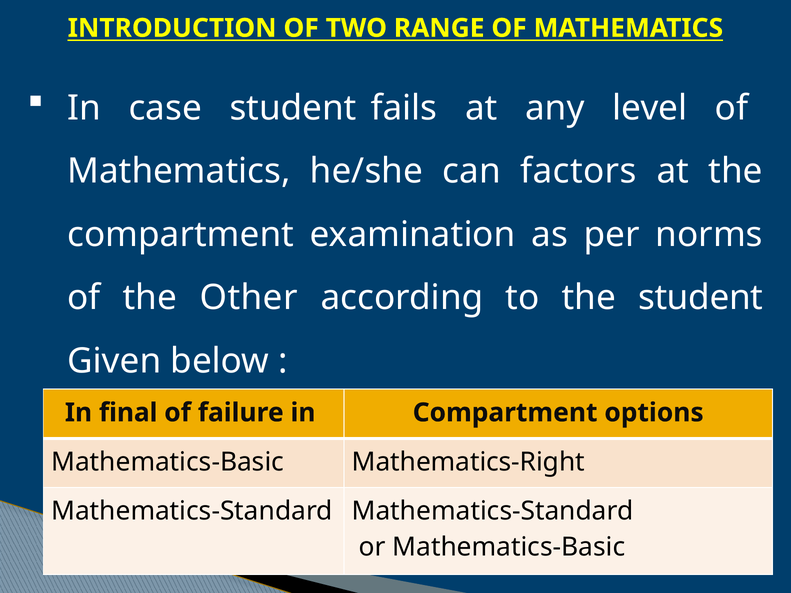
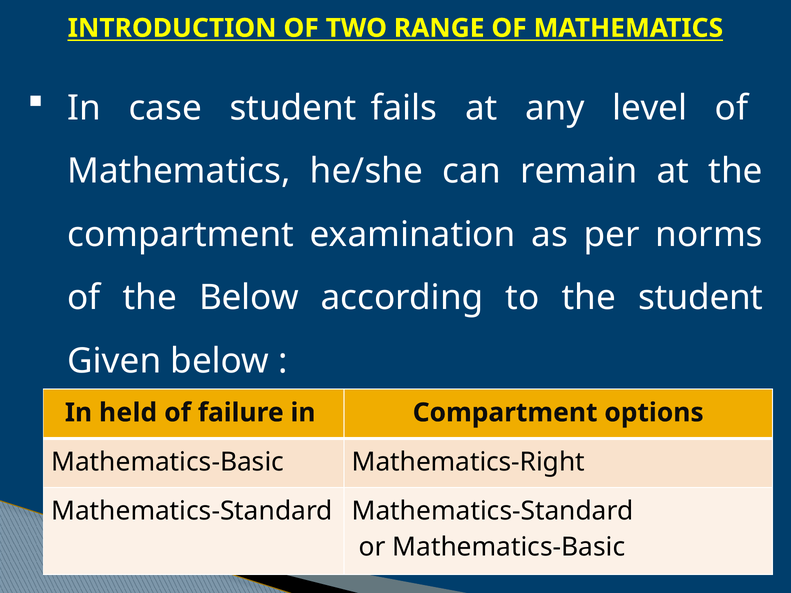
factors: factors -> remain (579, 171)
the Other: Other -> Below (249, 298)
final: final -> held (128, 413)
